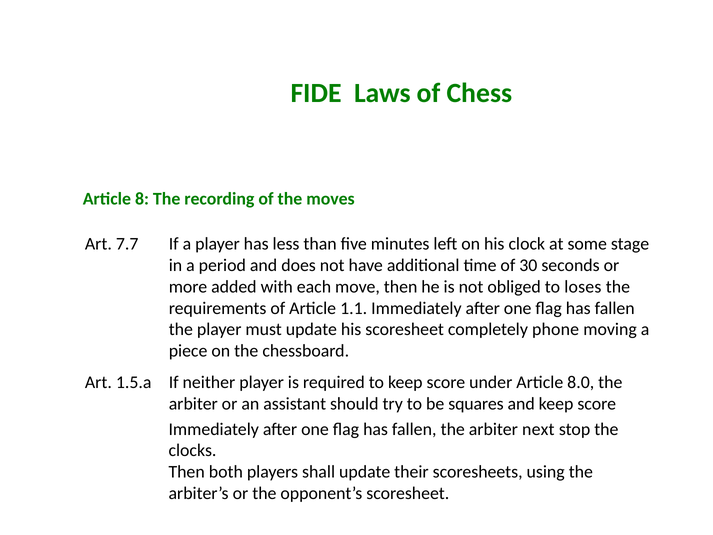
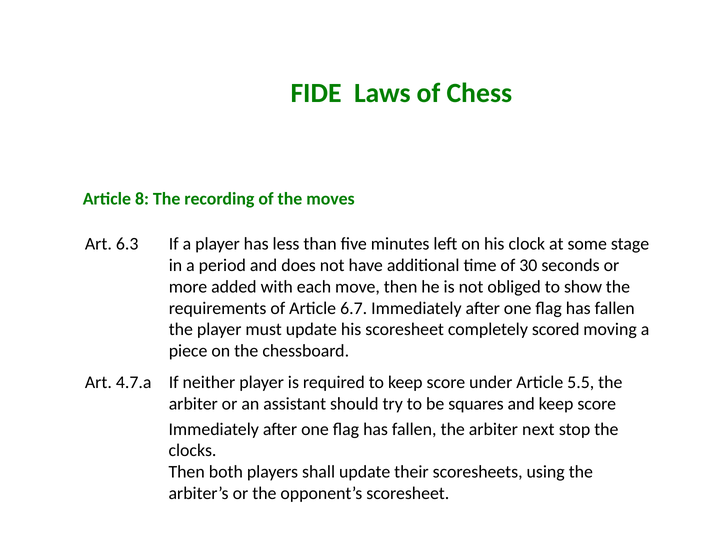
7.7: 7.7 -> 6.3 (127, 244)
loses: loses -> show (583, 287)
1.1: 1.1 -> 6.7 (354, 308)
phone: phone -> scored (556, 329)
1.5.a: 1.5.a -> 4.7.a (134, 382)
8.0: 8.0 -> 5.5 (581, 382)
